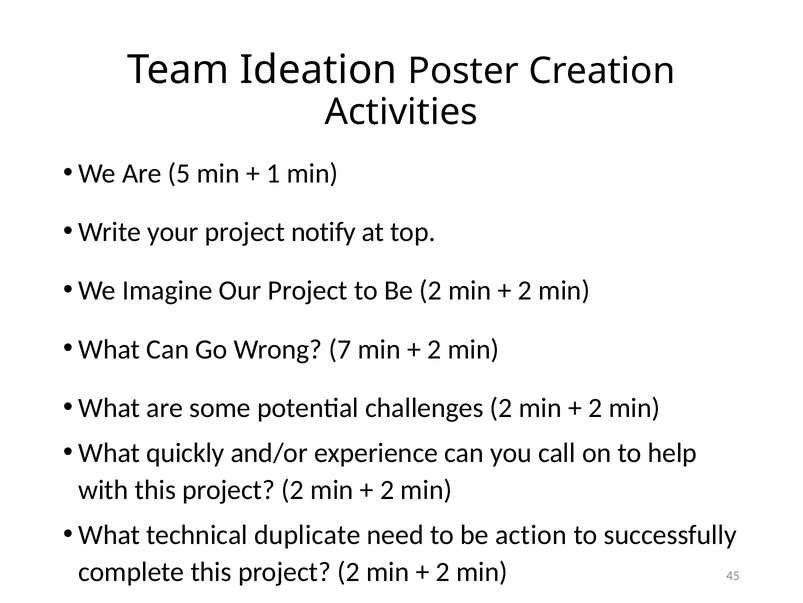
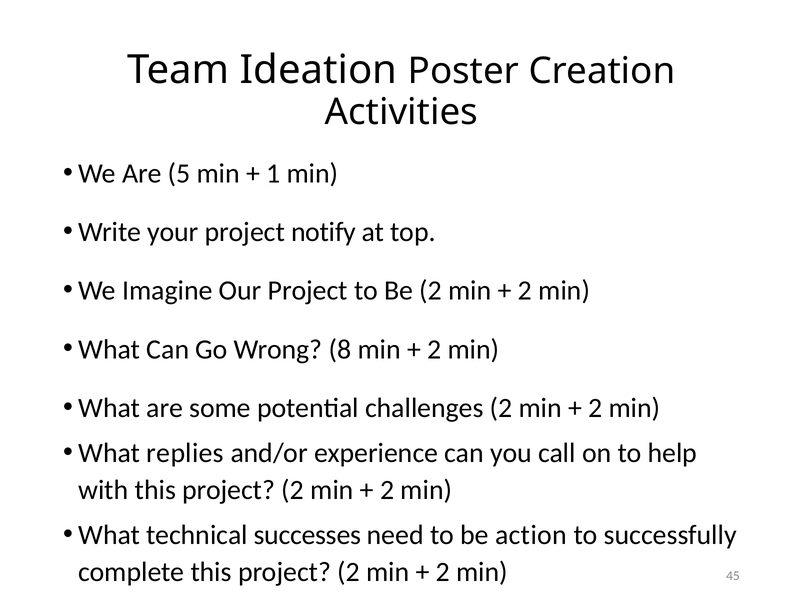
7: 7 -> 8 (340, 349)
quickly: quickly -> replies (185, 453)
duplicate: duplicate -> successes (307, 534)
